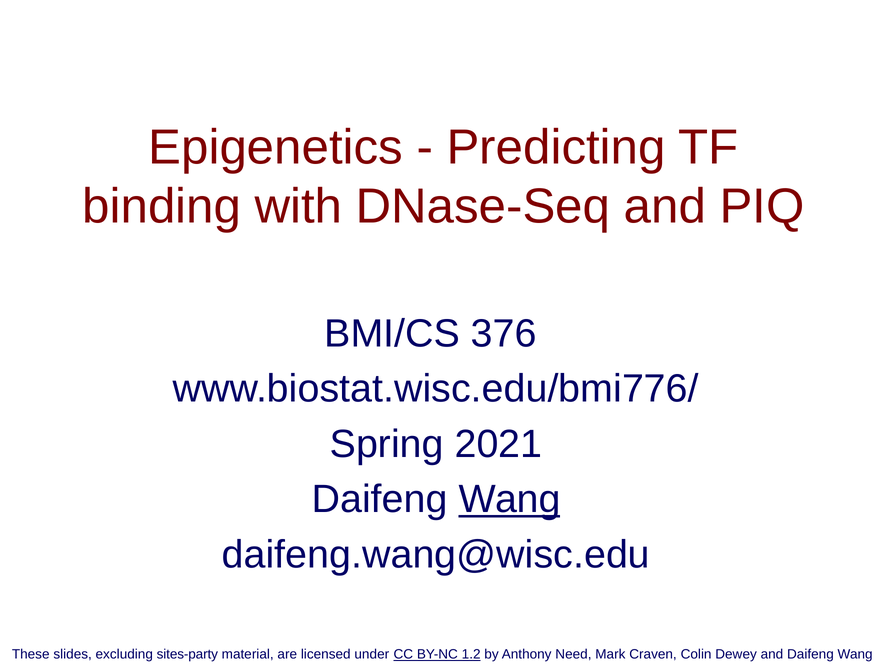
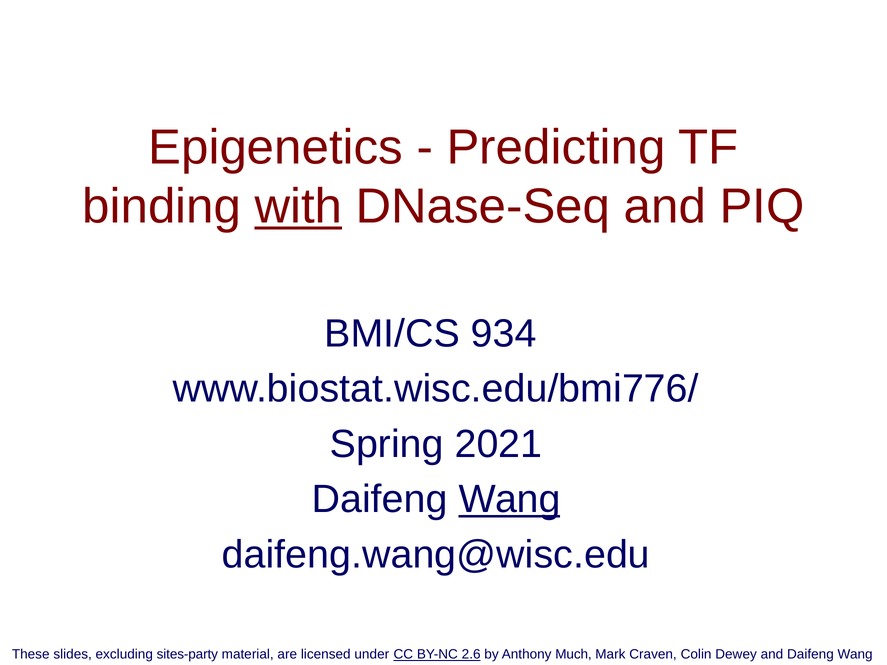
with underline: none -> present (298, 207)
376: 376 -> 934 (504, 334)
1.2: 1.2 -> 2.6 (471, 655)
Need: Need -> Much (574, 655)
